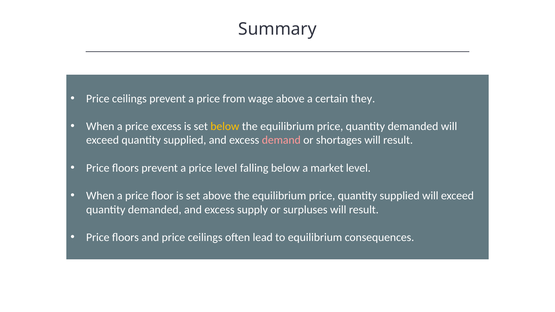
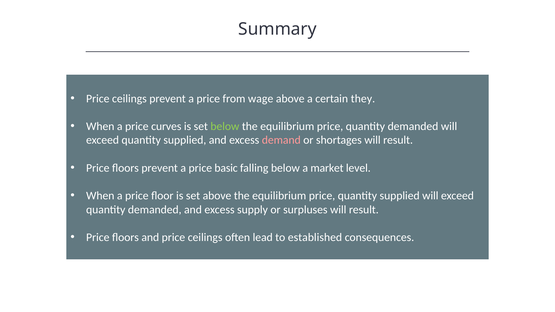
price excess: excess -> curves (166, 126)
below colour: yellow -> light green (225, 126)
price level: level -> basic (226, 168)
to equilibrium: equilibrium -> established (315, 237)
